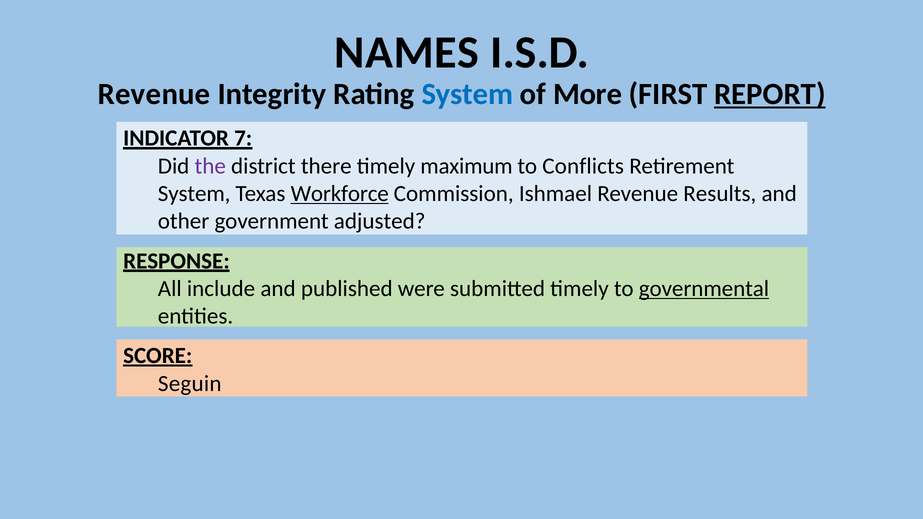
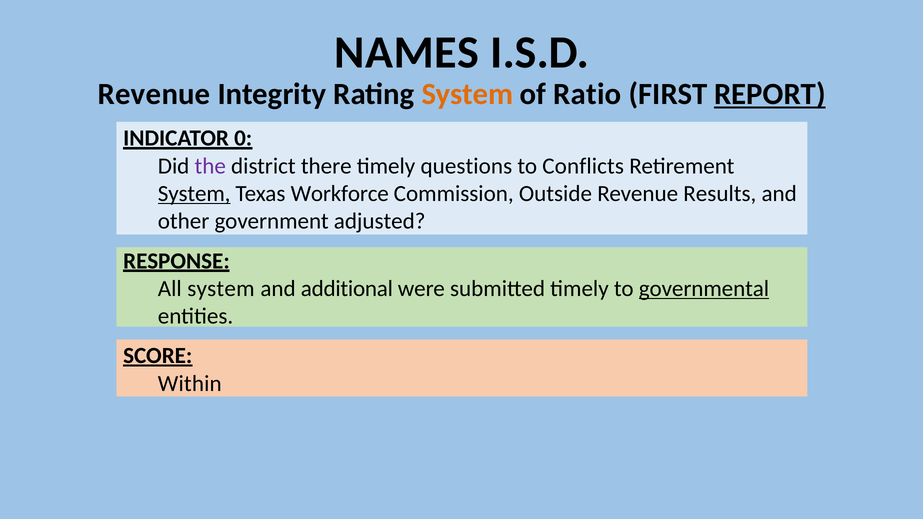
System colour: blue -> orange (467, 94)
More: More -> Ratio (587, 94)
7: 7 -> 0 (243, 138)
maximum: maximum -> questions (466, 166)
System underline: none -> present (194, 194)
Workforce underline: present -> none (340, 194)
Ishmael: Ishmael -> Outside (555, 194)
All include: include -> system (221, 289)
published: published -> additional (347, 289)
Seguin: Seguin -> Within (190, 384)
